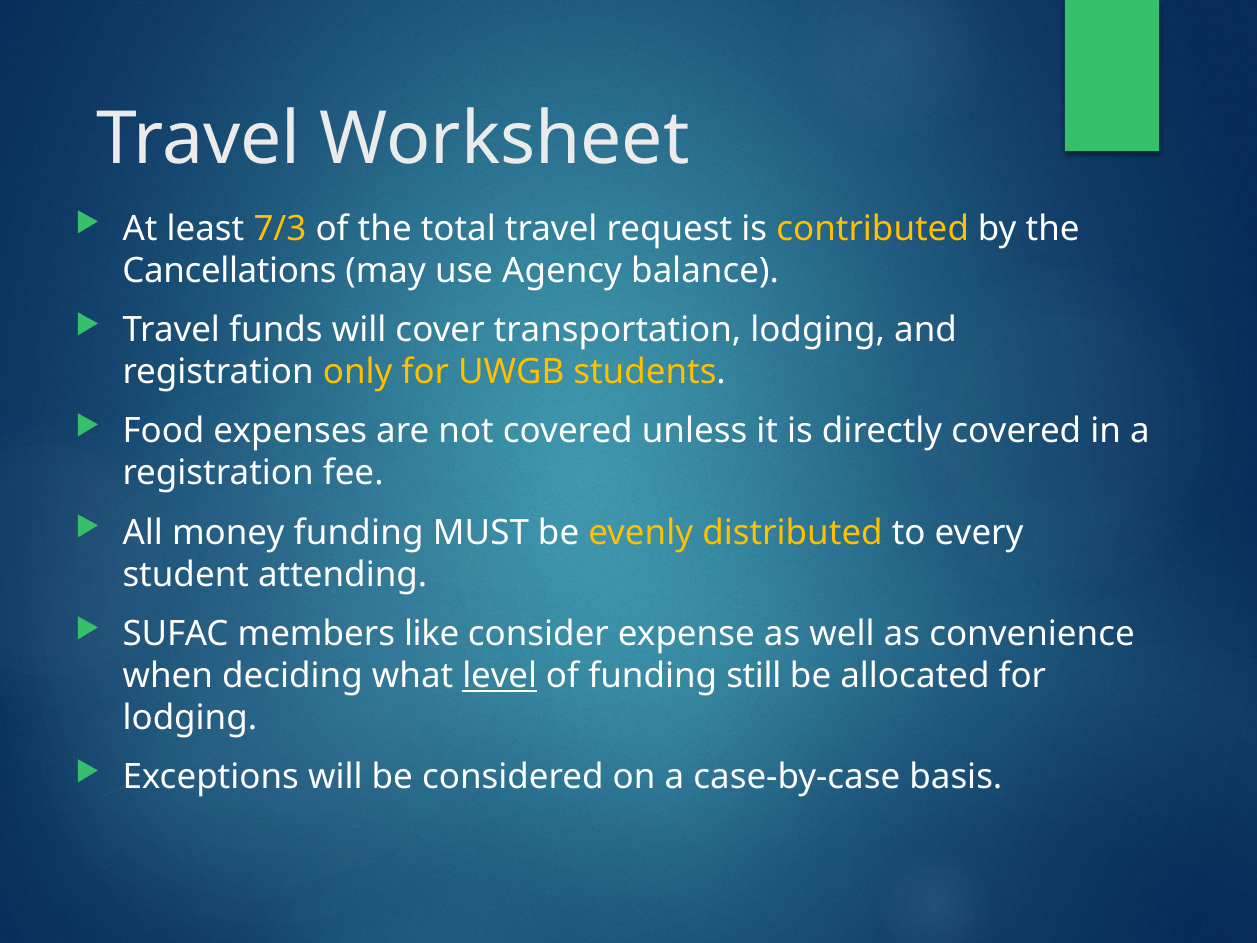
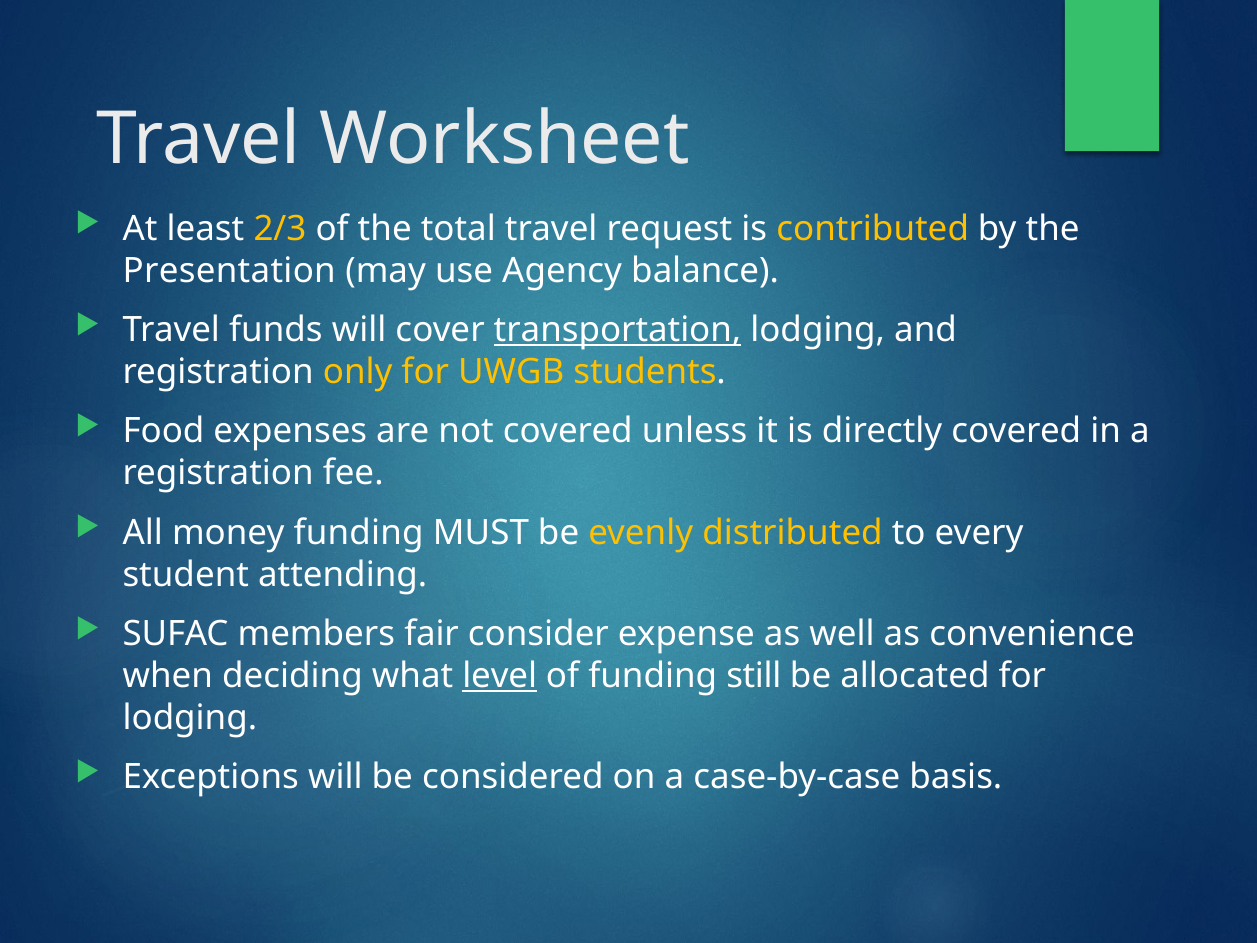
7/3: 7/3 -> 2/3 (280, 229)
Cancellations: Cancellations -> Presentation (229, 271)
transportation underline: none -> present (617, 330)
like: like -> fair (432, 634)
